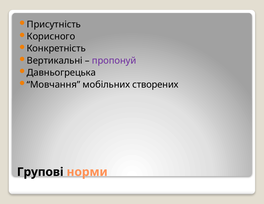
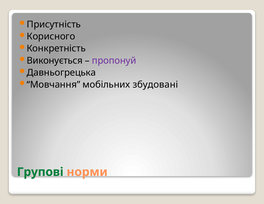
Вертикальні: Вертикальні -> Виконується (55, 61)
створених: створених -> збудовані (155, 85)
Групові colour: black -> green (40, 172)
